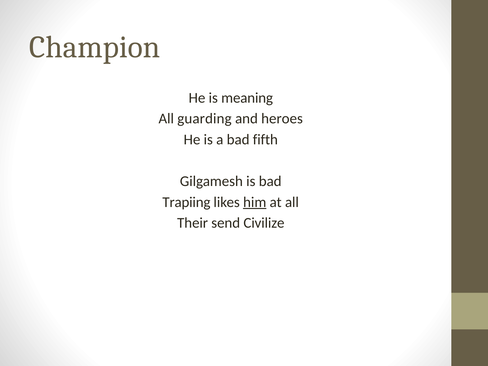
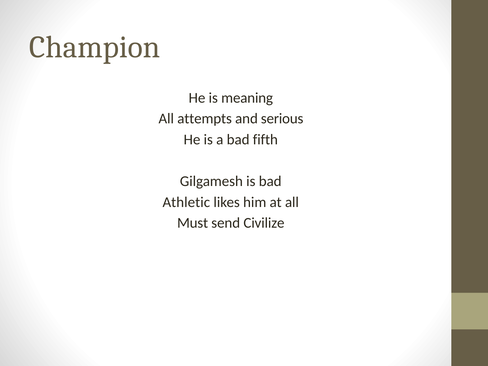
guarding: guarding -> attempts (205, 119)
heroes: heroes -> serious (282, 119)
Trapiing: Trapiing -> Athletic (186, 202)
him underline: present -> none (255, 202)
Their: Their -> Must (193, 223)
